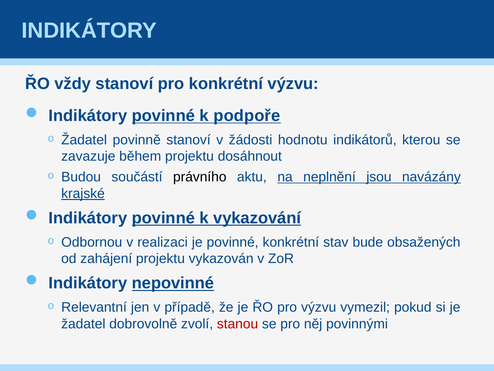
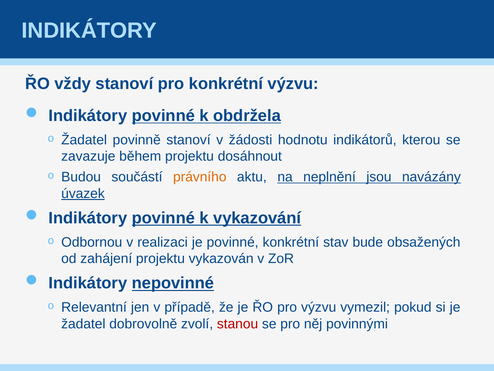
podpoře: podpoře -> obdržela (247, 116)
právního colour: black -> orange (200, 177)
krajské: krajské -> úvazek (83, 193)
